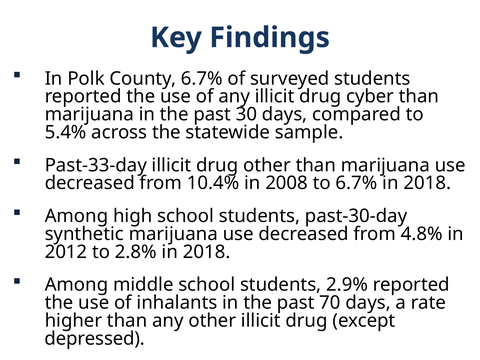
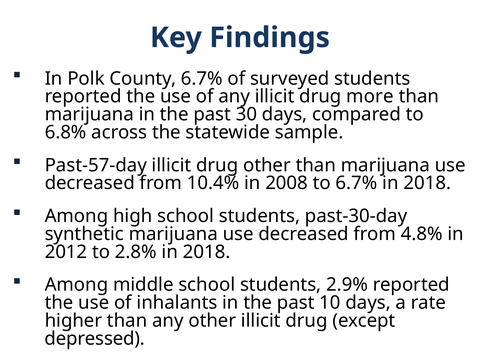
cyber: cyber -> more (370, 96)
5.4%: 5.4% -> 6.8% (66, 132)
Past-33-day: Past-33-day -> Past-57-day (96, 165)
70: 70 -> 10 (330, 303)
